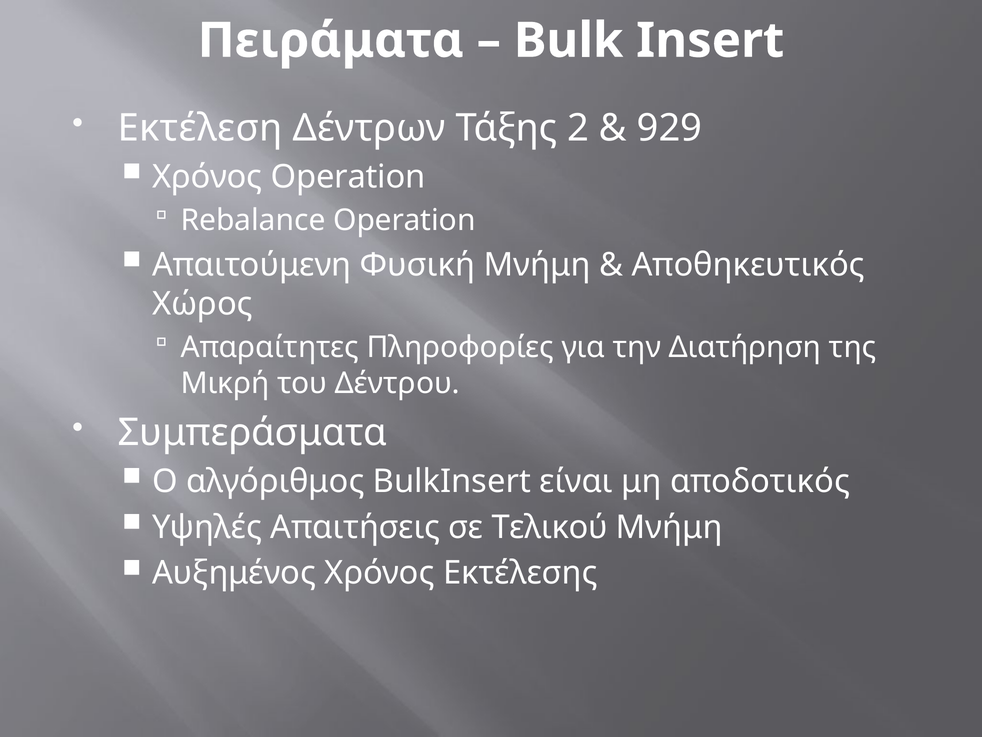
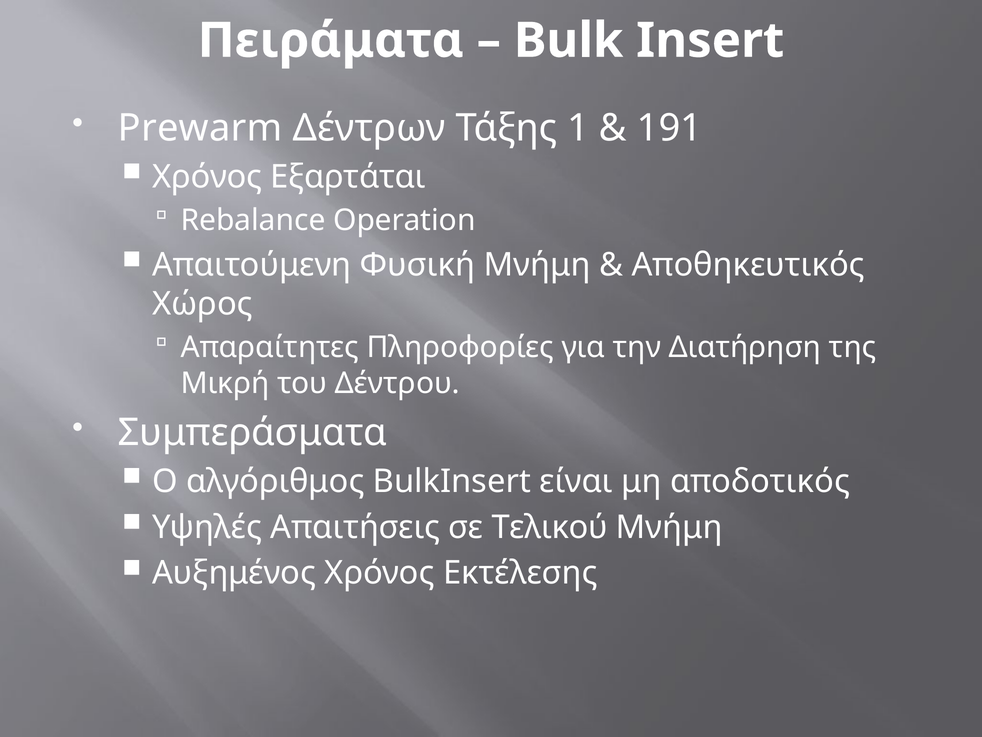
Εκτέλεση: Εκτέλεση -> Prewarm (200, 128)
2: 2 -> 1 (578, 128)
929: 929 -> 191 (669, 128)
Χρόνος Operation: Operation -> Εξαρτάται (348, 177)
